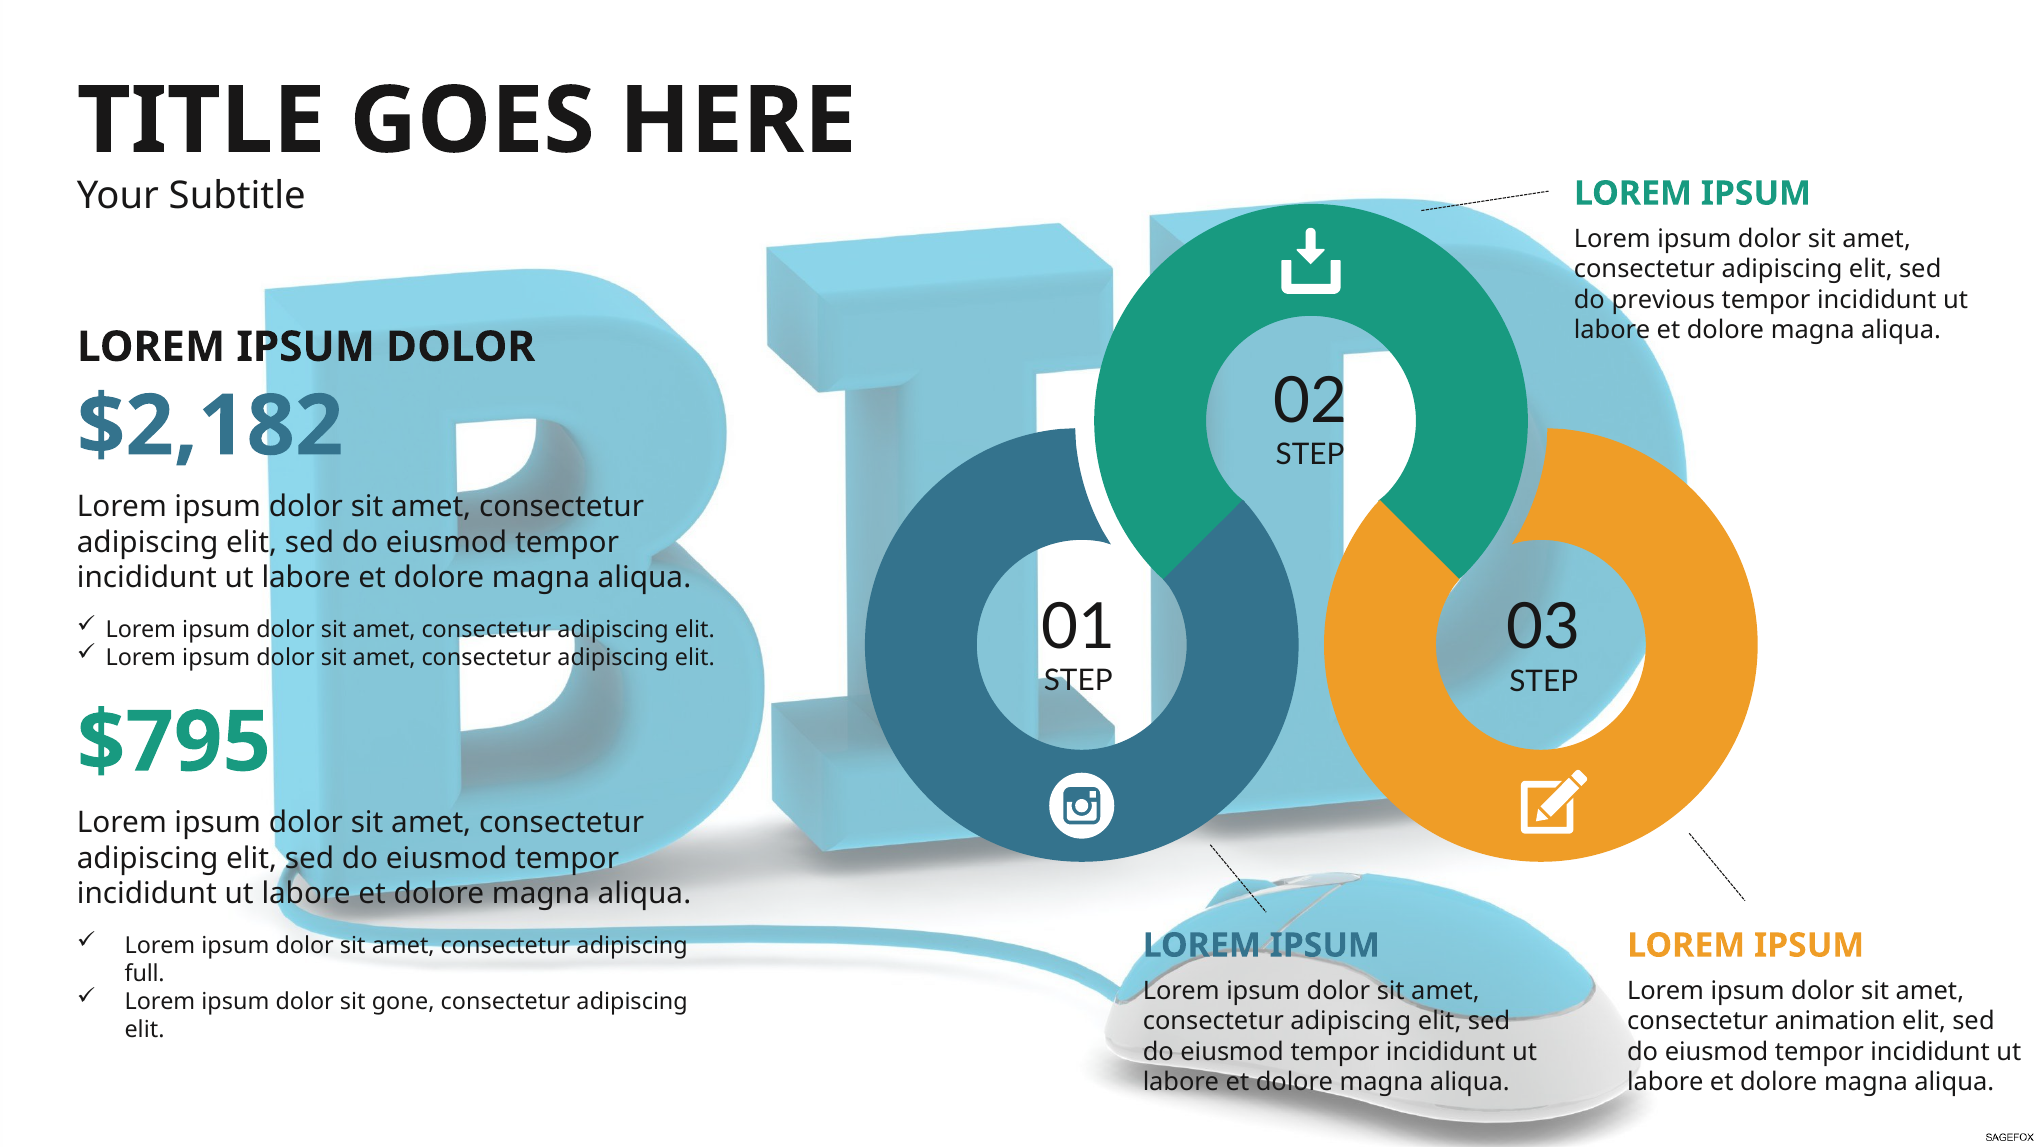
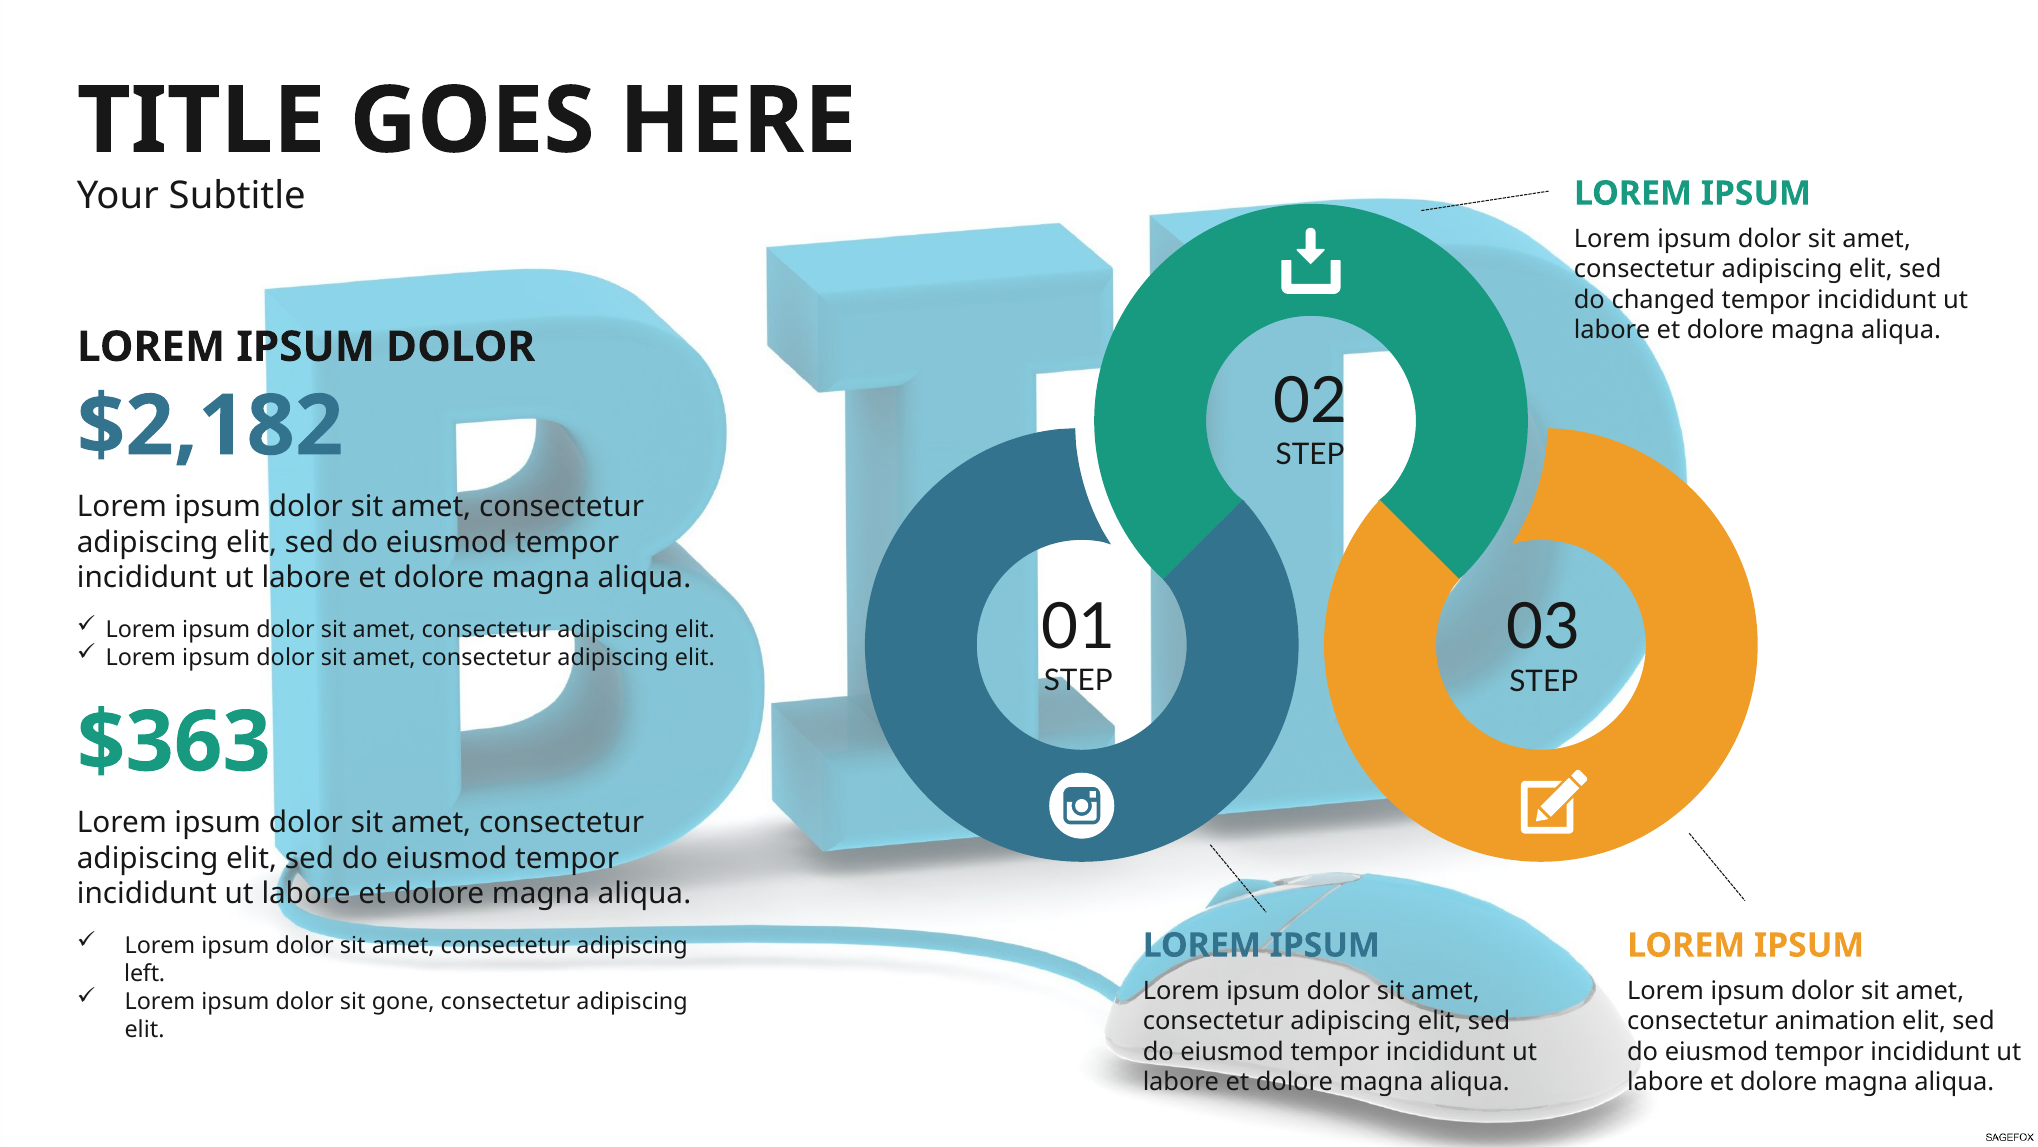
previous: previous -> changed (1663, 300)
$795: $795 -> $363 (174, 742)
full: full -> left (145, 973)
